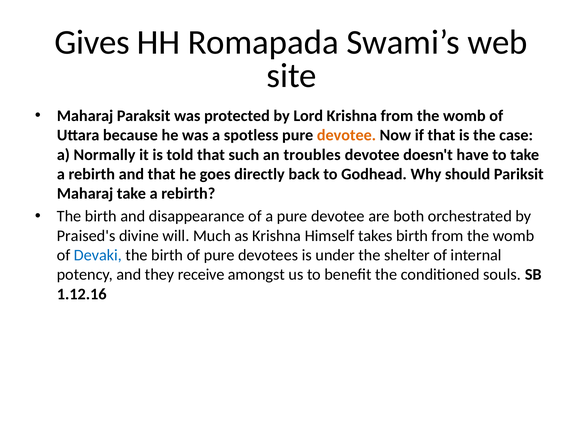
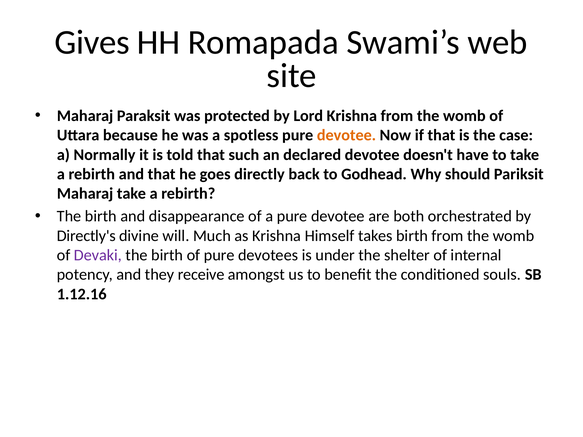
troubles: troubles -> declared (312, 155)
Praised's: Praised's -> Directly's (86, 236)
Devaki colour: blue -> purple (98, 255)
